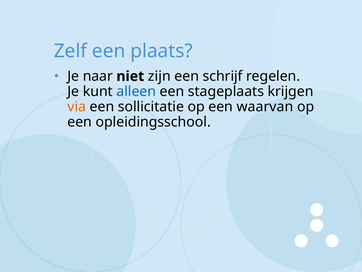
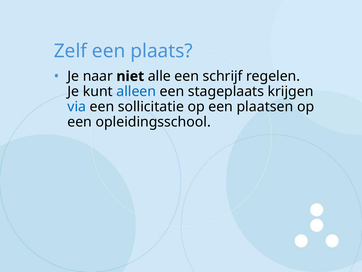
zijn: zijn -> alle (159, 76)
via colour: orange -> blue (77, 107)
waarvan: waarvan -> plaatsen (265, 107)
